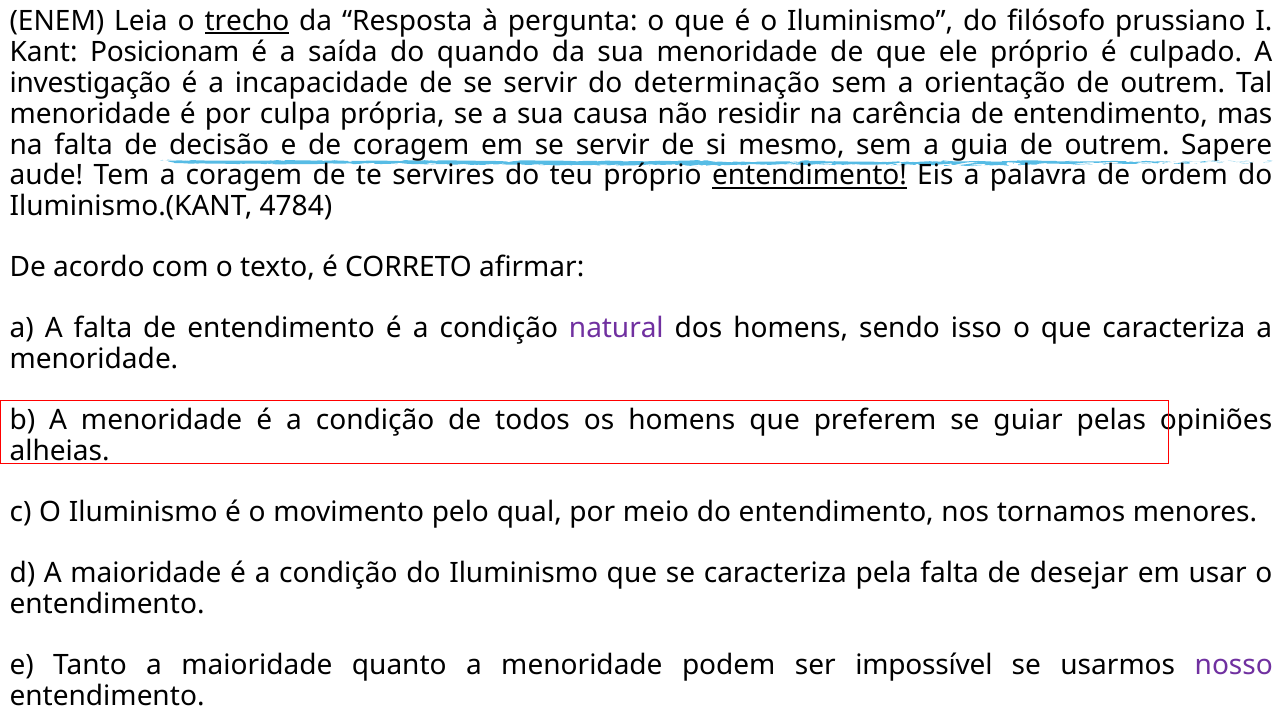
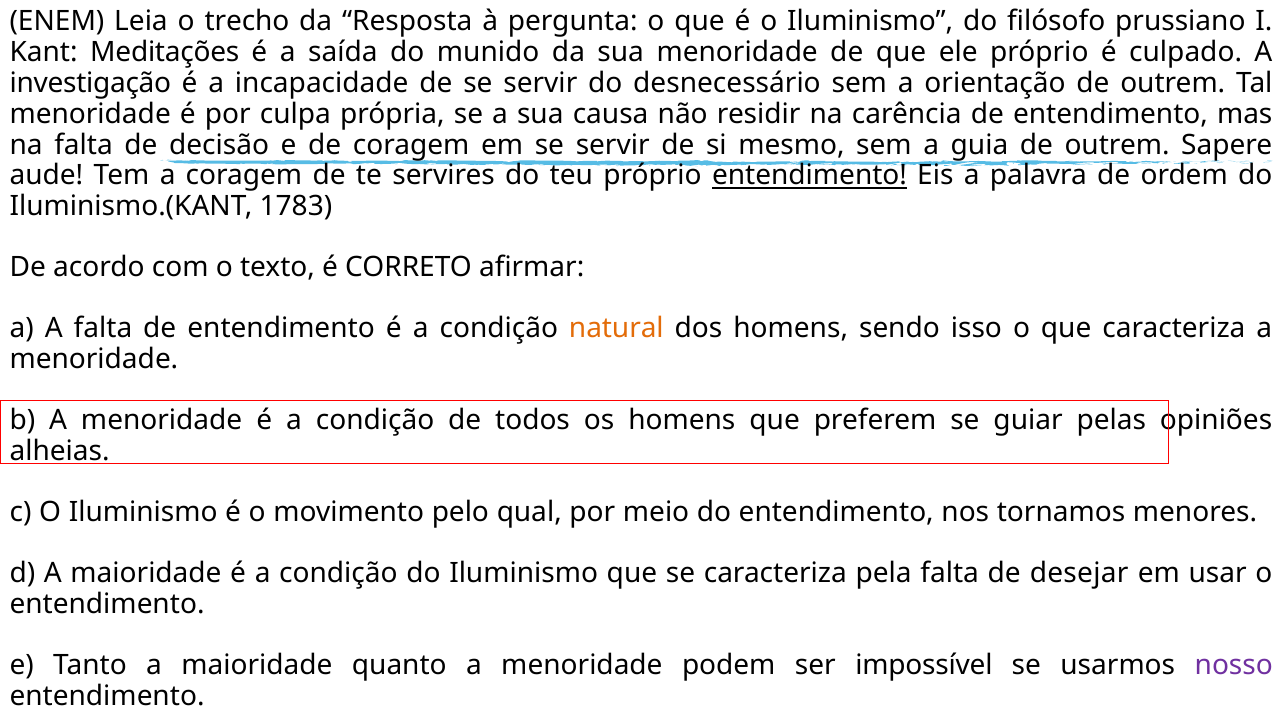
trecho underline: present -> none (247, 21)
Posicionam: Posicionam -> Meditações (165, 52)
quando: quando -> munido (488, 52)
determinação: determinação -> desnecessário (727, 83)
4784: 4784 -> 1783 (296, 207)
natural colour: purple -> orange (616, 328)
